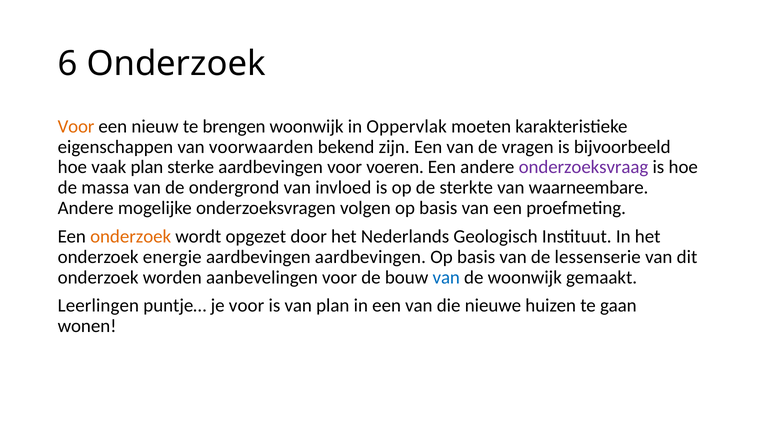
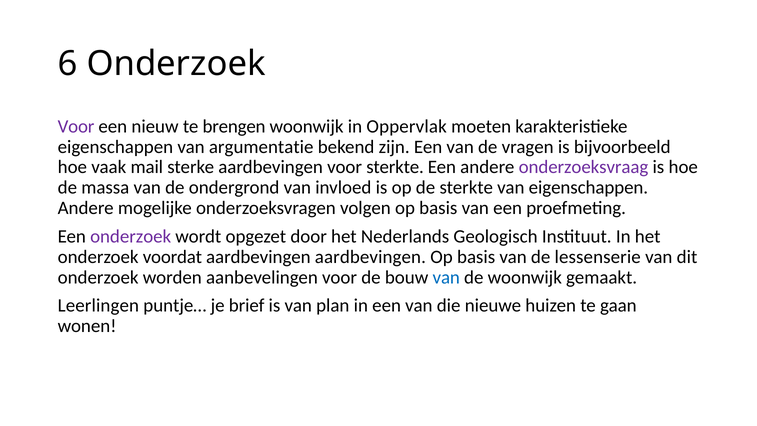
Voor colour: orange -> purple (76, 126)
voorwaarden: voorwaarden -> argumentatie (261, 147)
vaak plan: plan -> mail (147, 167)
voor voeren: voeren -> sterkte (395, 167)
van waarneembare: waarneembare -> eigenschappen (588, 188)
onderzoek colour: orange -> purple (131, 236)
energie: energie -> voordat (172, 257)
je voor: voor -> brief (247, 306)
